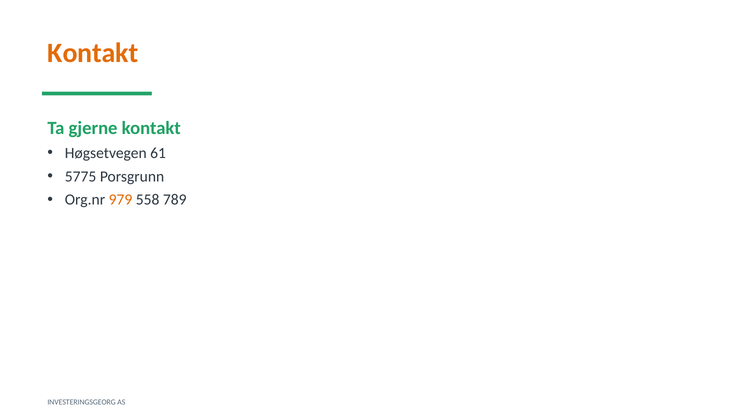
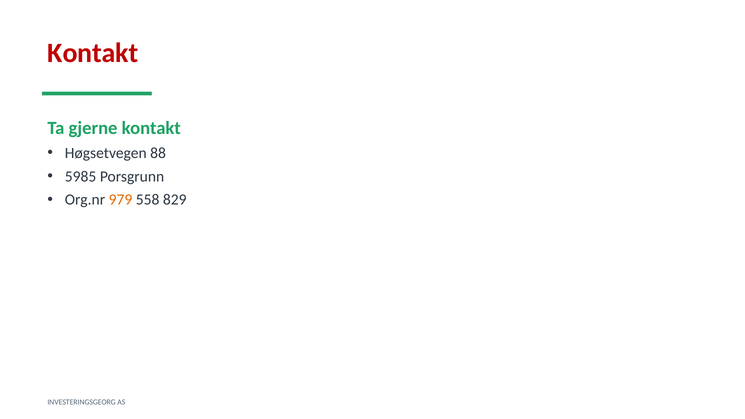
Kontakt colour: orange -> red (93, 53)
61: 61 -> 88 (158, 153)
5775: 5775 -> 5985 (81, 176)
789: 789 -> 829 (175, 200)
